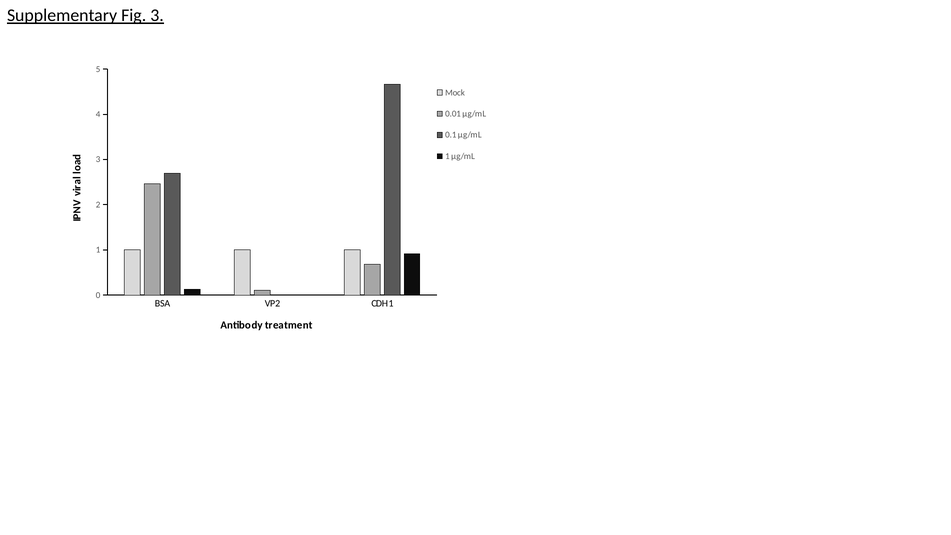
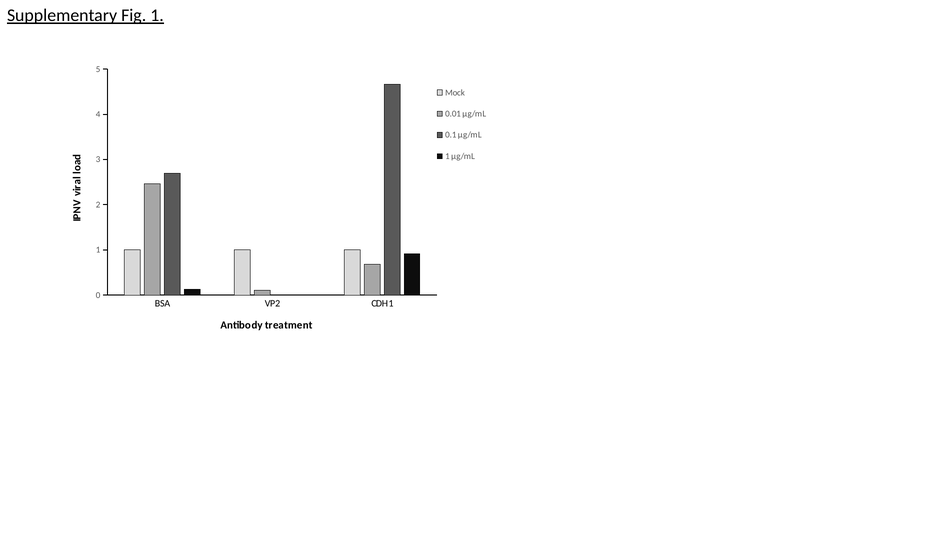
Fig 3: 3 -> 1 (157, 15)
